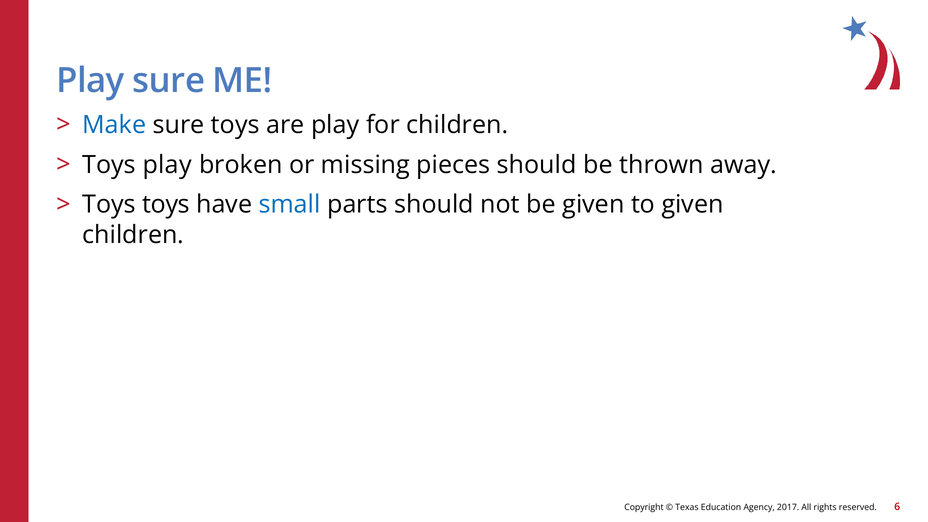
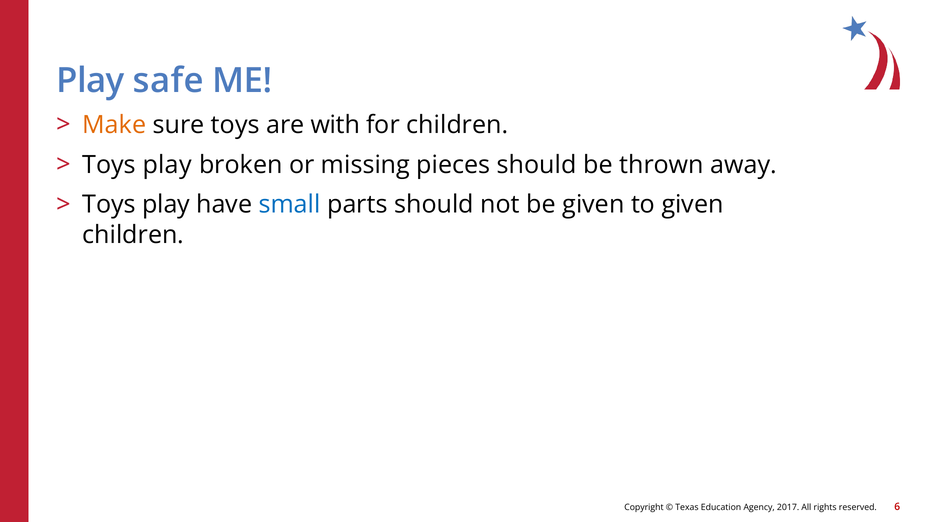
Play sure: sure -> safe (168, 81)
Make colour: blue -> orange (114, 125)
are play: play -> with (335, 125)
toys: toys -> play (166, 205)
